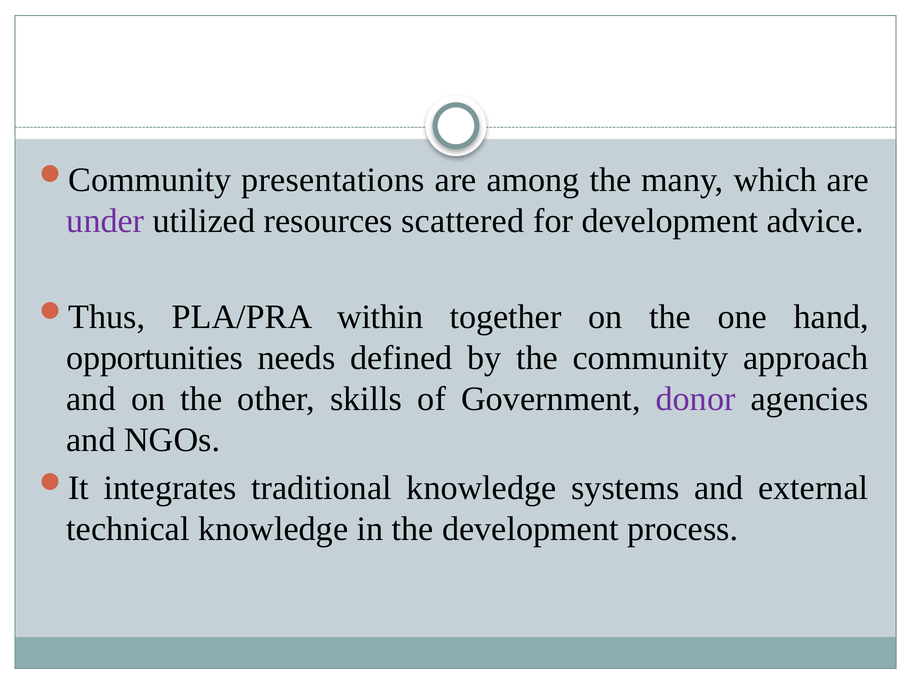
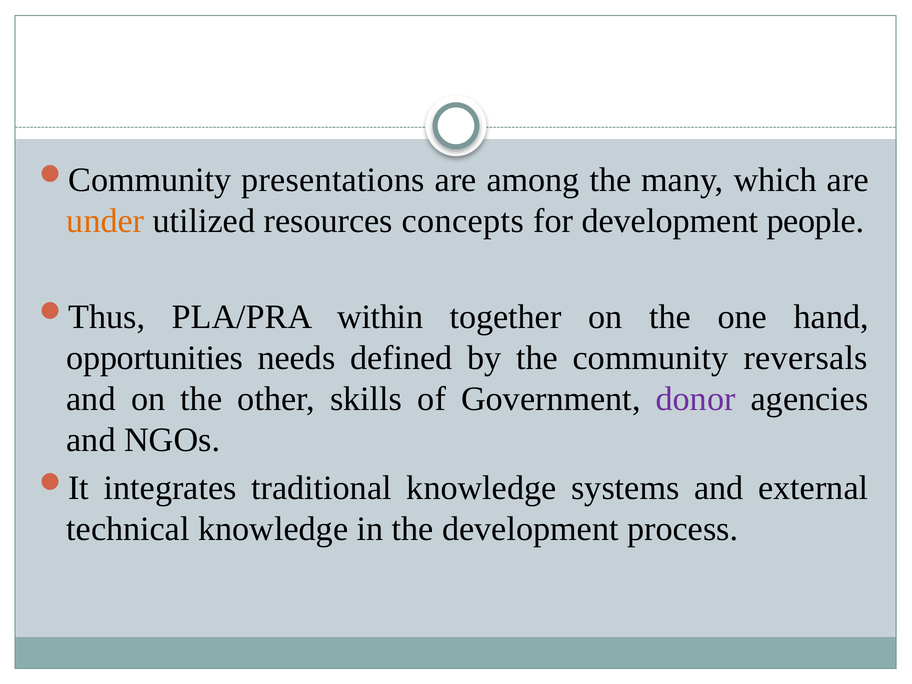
under colour: purple -> orange (105, 221)
scattered: scattered -> concepts (463, 221)
advice: advice -> people (815, 221)
approach: approach -> reversals (806, 358)
